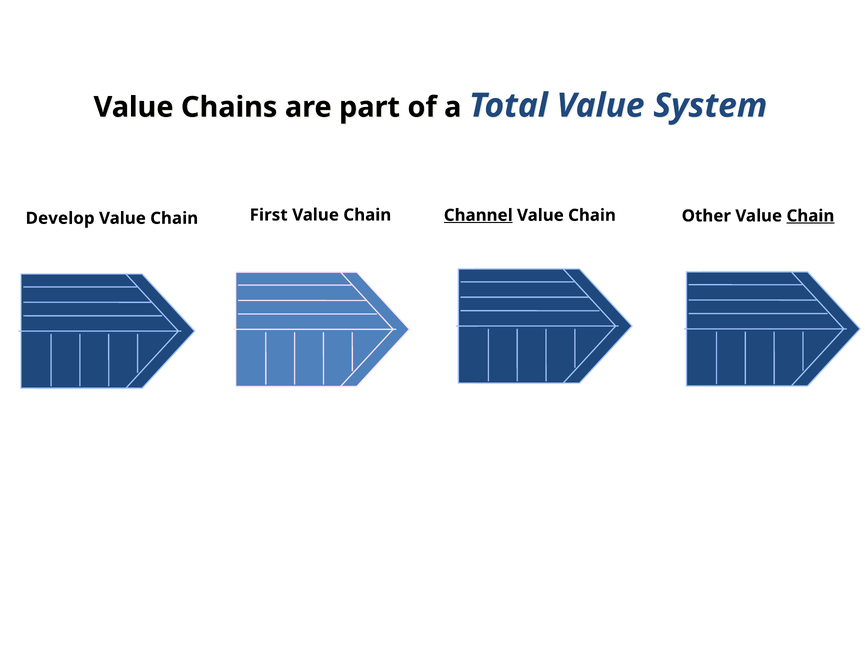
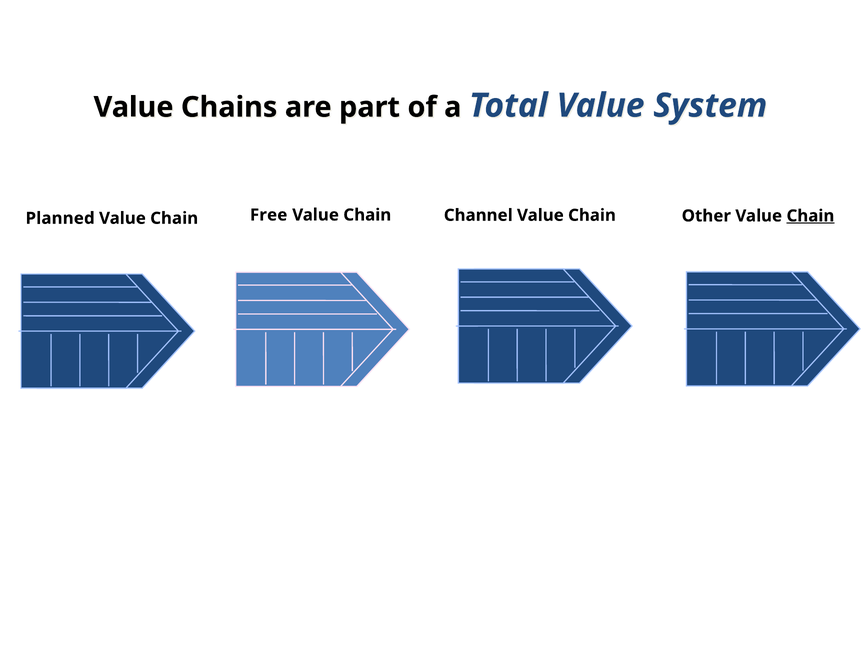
Develop: Develop -> Planned (60, 218)
First: First -> Free (269, 215)
Channel underline: present -> none (478, 215)
